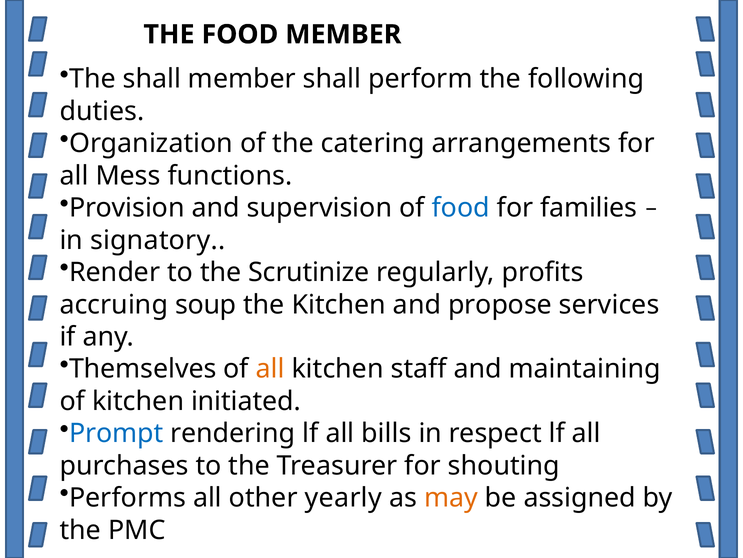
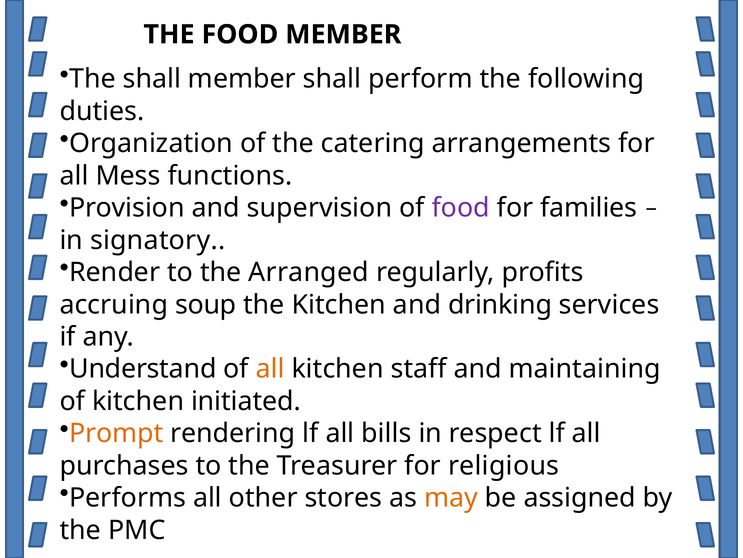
food colour: blue -> purple (461, 208)
Scrutinize: Scrutinize -> Arranged (309, 272)
propose: propose -> drinking (500, 304)
Themselves: Themselves -> Understand (143, 369)
Prompt colour: blue -> orange (116, 433)
shouting: shouting -> religious (504, 465)
yearly: yearly -> stores (343, 497)
